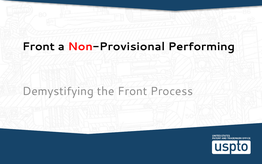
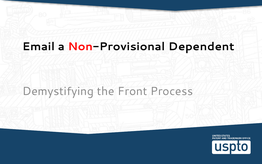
Front: Front -> Email (39, 46)
Performing: Performing -> Dependent (201, 46)
